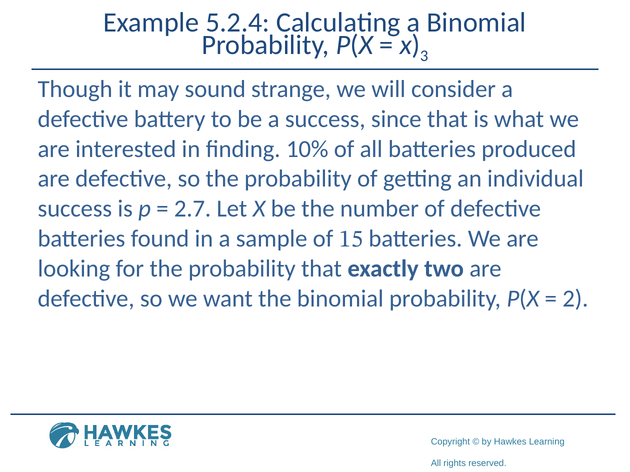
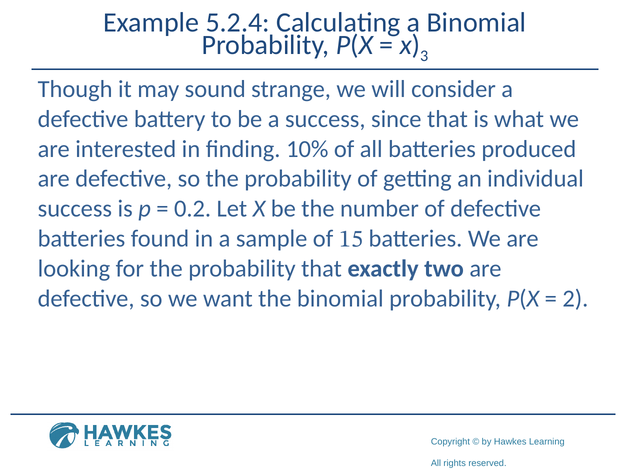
2.7: 2.7 -> 0.2 (193, 209)
